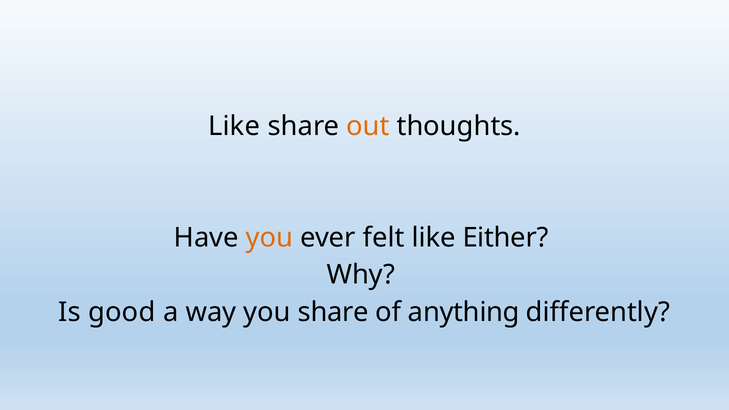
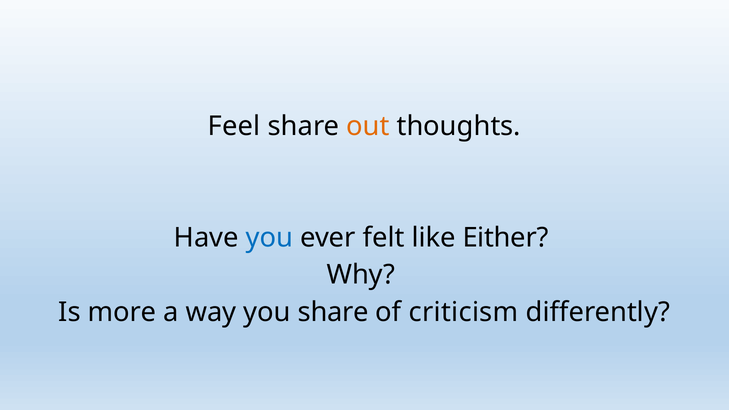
Like: Like -> Feel (234, 126)
you colour: orange -> blue (269, 238)
good: good -> more (122, 312)
anything: anything -> criticism (464, 312)
